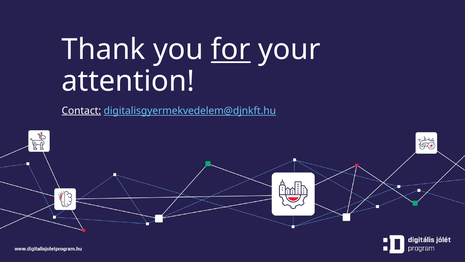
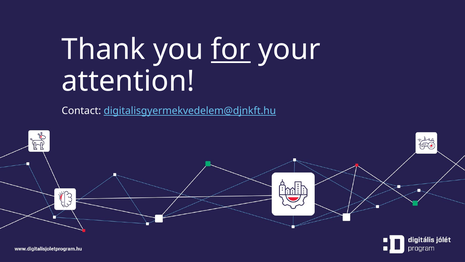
Contact underline: present -> none (81, 111)
